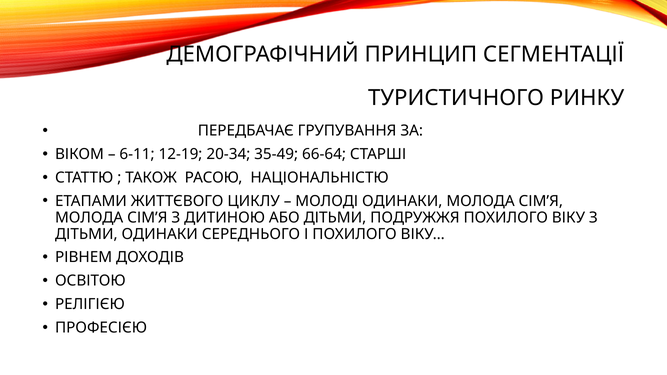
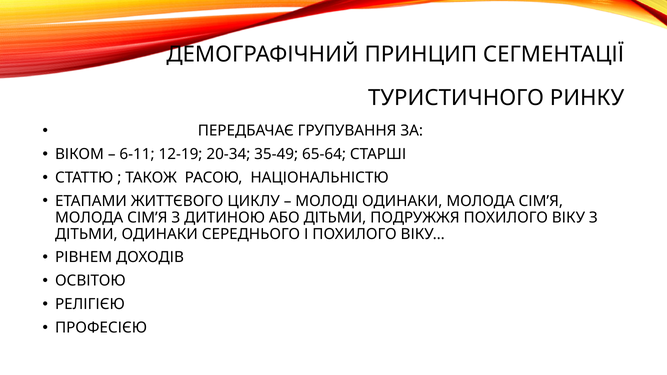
66-64: 66-64 -> 65-64 (324, 154)
